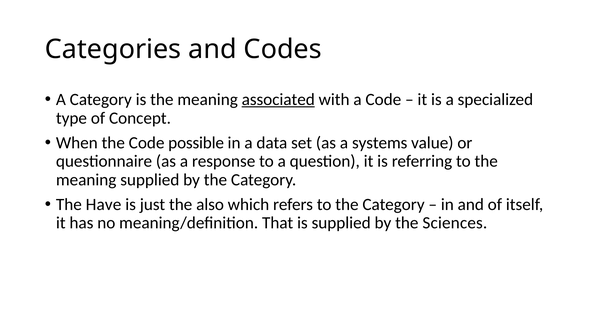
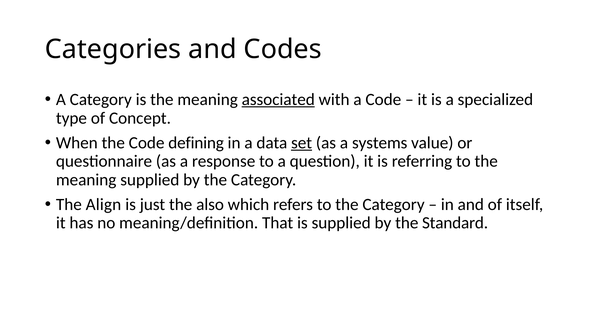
possible: possible -> defining (196, 143)
set underline: none -> present (302, 143)
Have: Have -> Align (103, 205)
Sciences: Sciences -> Standard (455, 223)
